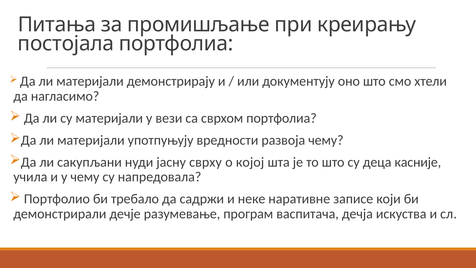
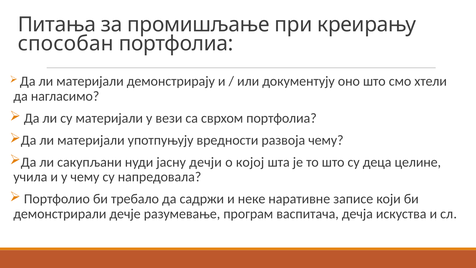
постојала: постојала -> способан (66, 44)
сврху: сврху -> дечји (206, 162)
касније: касније -> целине (418, 162)
